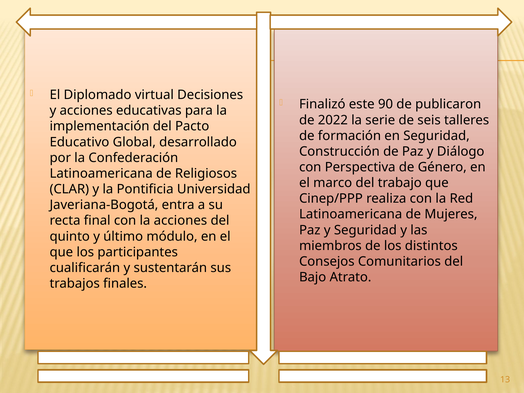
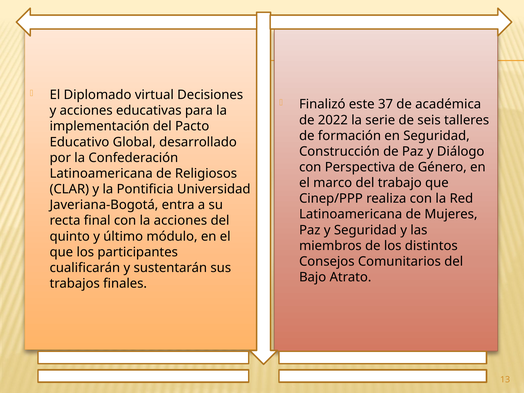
90: 90 -> 37 (386, 104)
publicaron: publicaron -> académica (448, 104)
